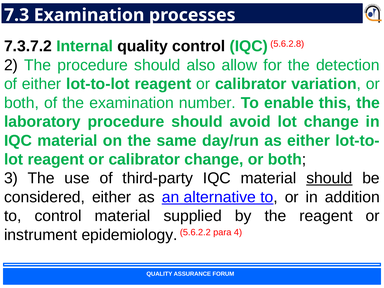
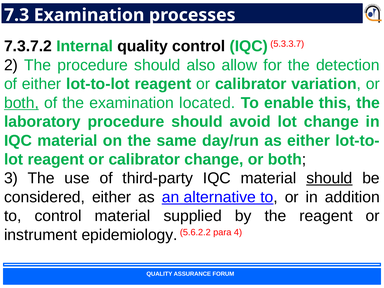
5.6.2.8: 5.6.2.8 -> 5.3.3.7 (287, 44)
both underline: none -> present (21, 103)
number: number -> located (207, 103)
